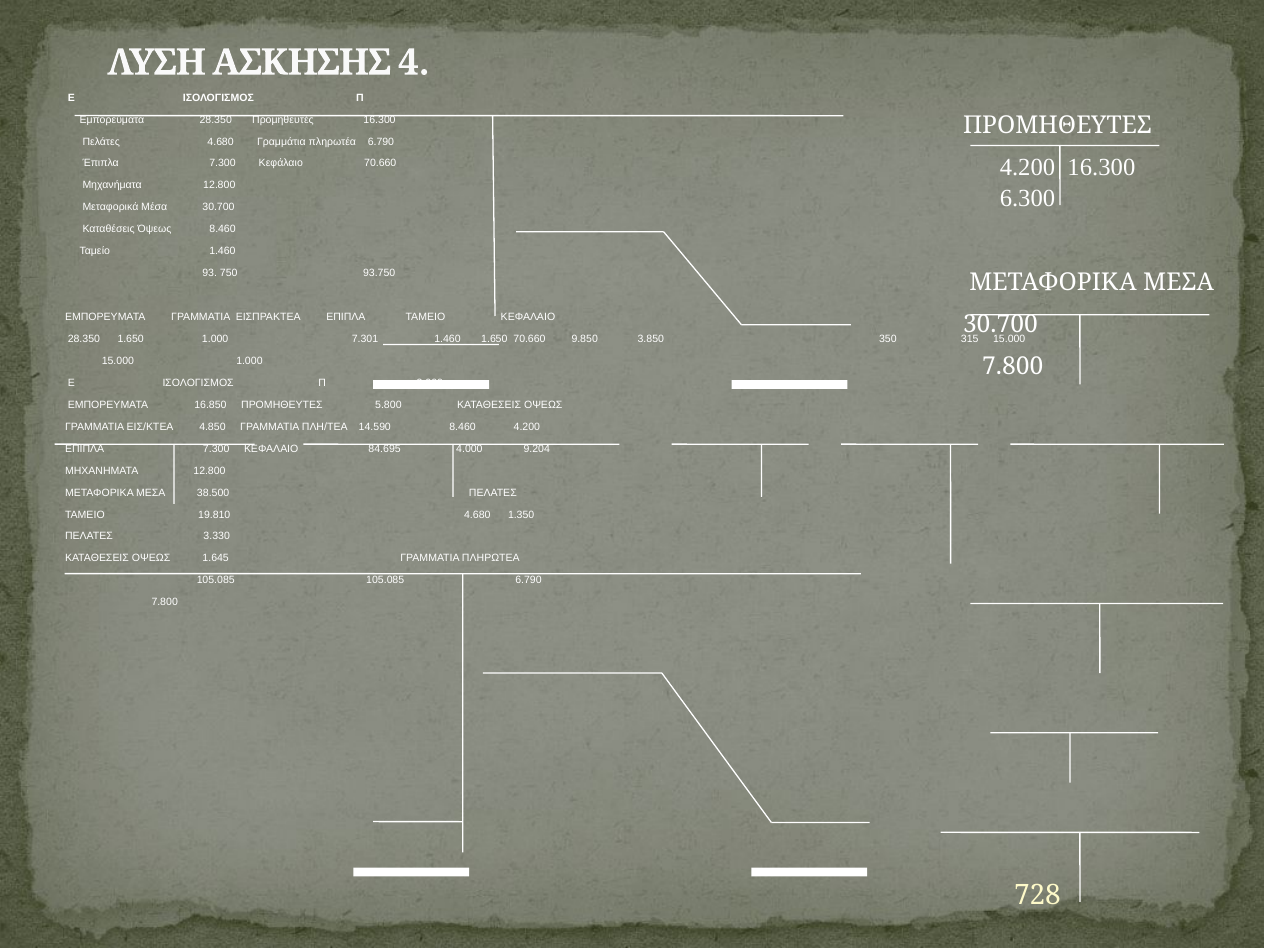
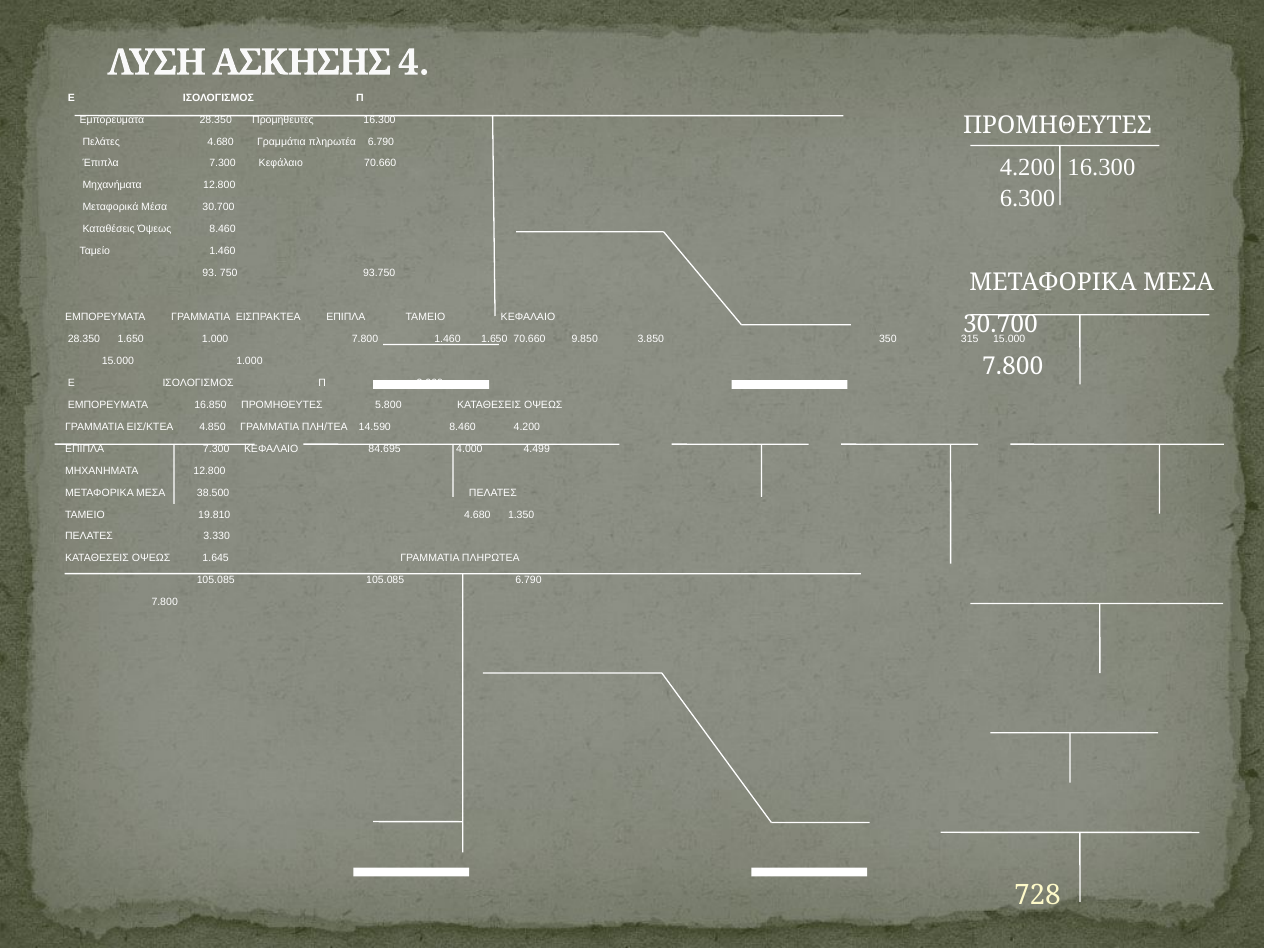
1.000 7.301: 7.301 -> 7.800 (365, 339)
9.204: 9.204 -> 4.499 (537, 449)
